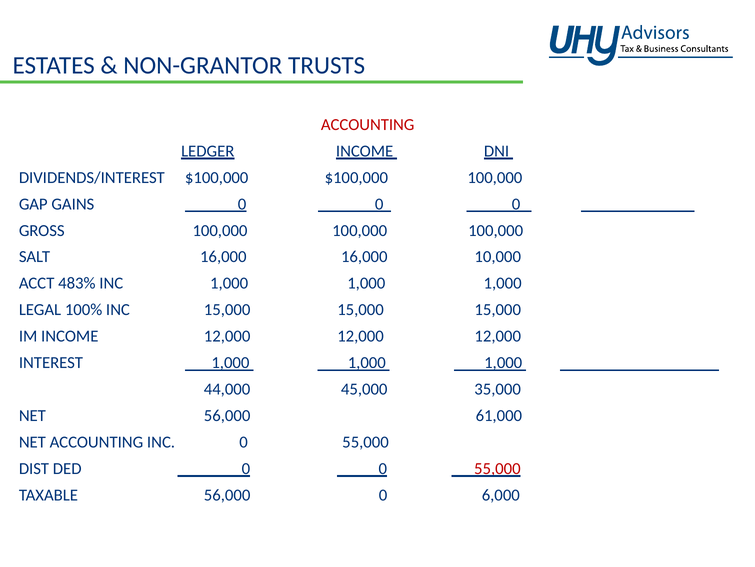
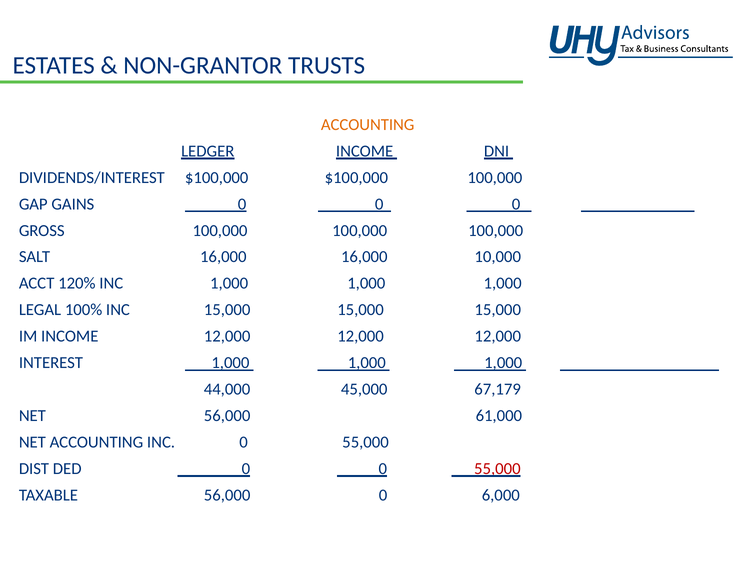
ACCOUNTING colour: red -> orange (368, 124)
483%: 483% -> 120% (77, 283)
35,000: 35,000 -> 67,179 (498, 389)
